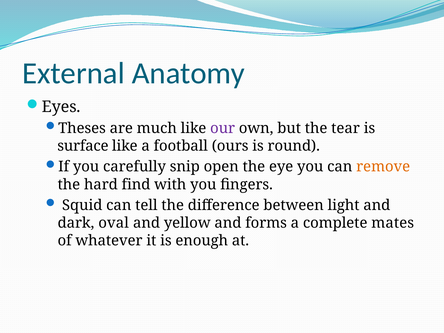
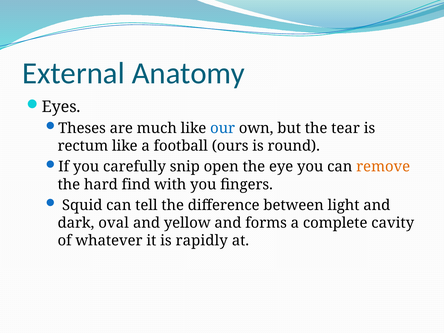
our colour: purple -> blue (223, 128)
surface: surface -> rectum (83, 146)
mates: mates -> cavity (393, 223)
enough: enough -> rapidly (202, 241)
